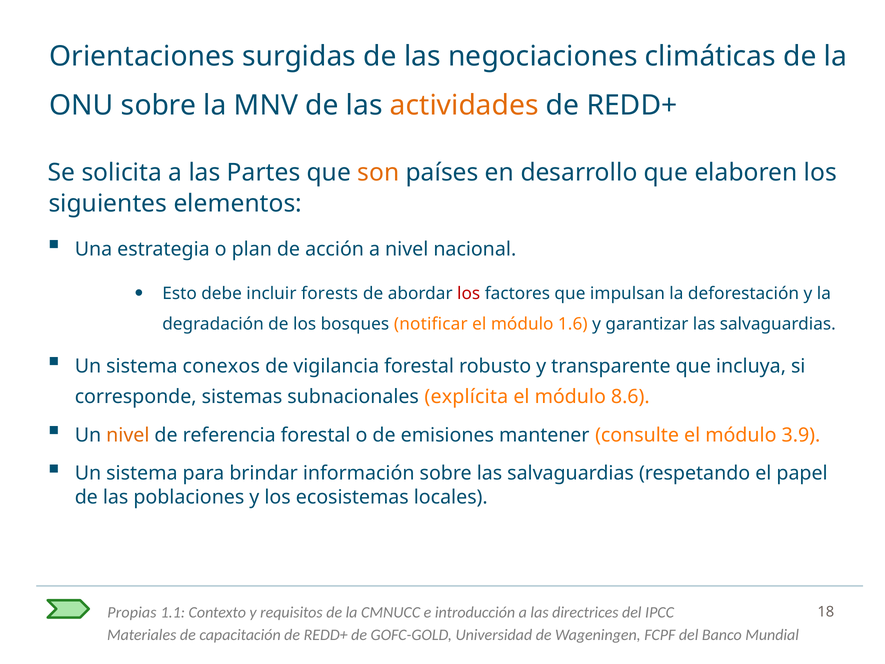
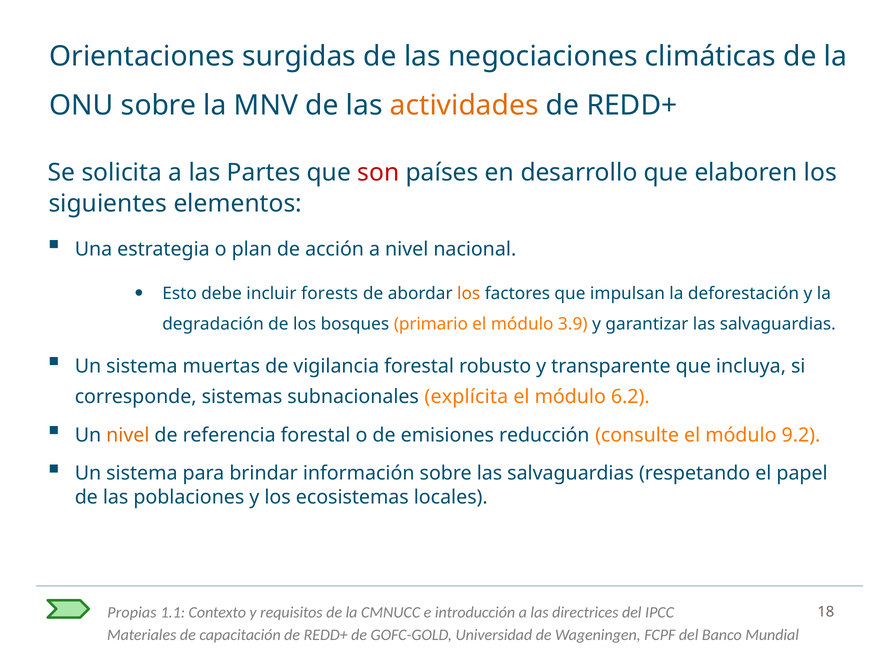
son colour: orange -> red (378, 173)
los colour: red -> orange (469, 293)
notificar: notificar -> primario (431, 324)
1.6: 1.6 -> 3.9 (573, 324)
conexos: conexos -> muertas (221, 366)
8.6: 8.6 -> 6.2 (630, 397)
mantener: mantener -> reducción (544, 435)
3.9: 3.9 -> 9.2 (801, 435)
